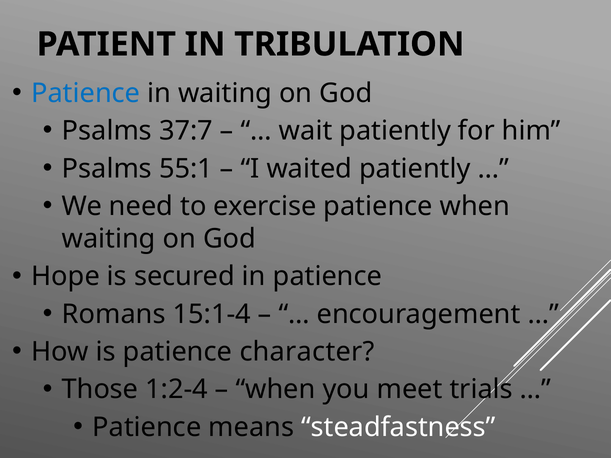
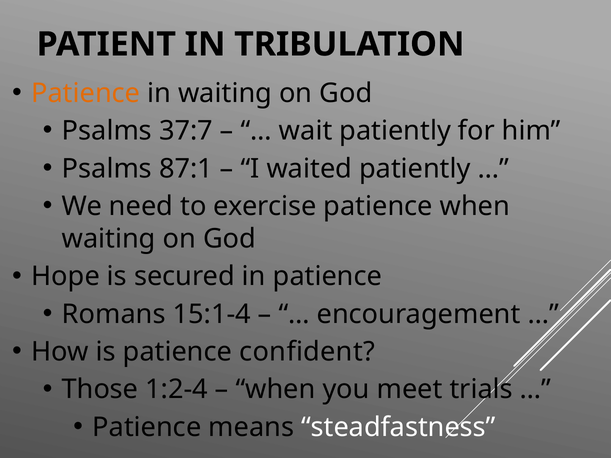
Patience colour: blue -> orange (86, 93)
55:1: 55:1 -> 87:1 (186, 169)
character: character -> confident (307, 352)
